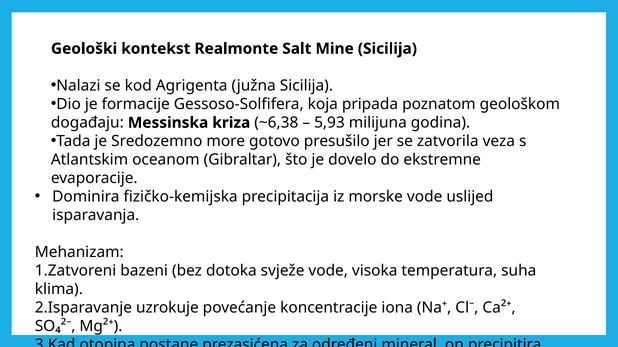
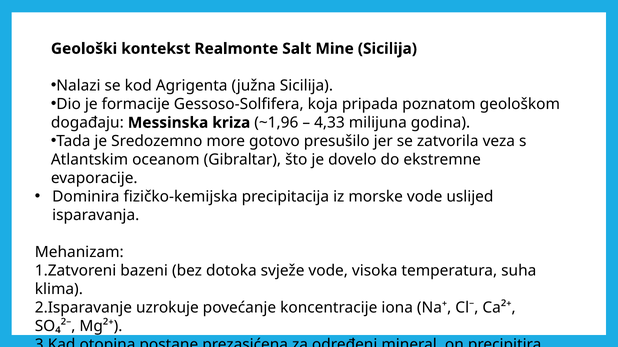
~6,38: ~6,38 -> ~1,96 (276, 123)
5,93: 5,93 -> 4,33 (329, 123)
